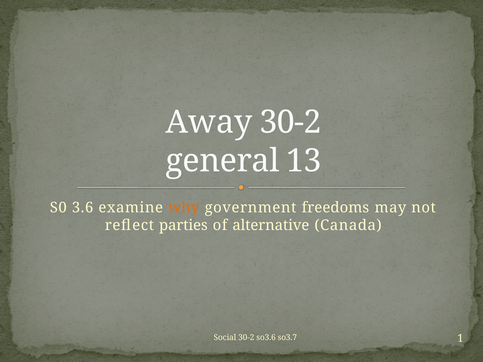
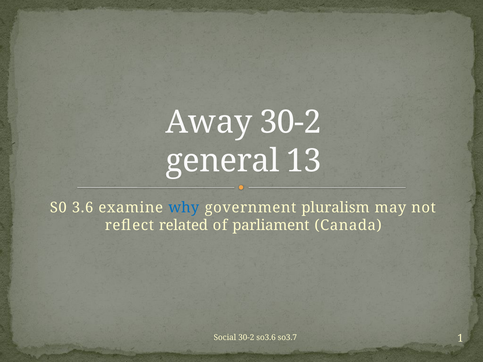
why colour: orange -> blue (184, 208)
freedoms: freedoms -> pluralism (335, 208)
parties: parties -> related (183, 225)
alternative: alternative -> parliament (271, 225)
